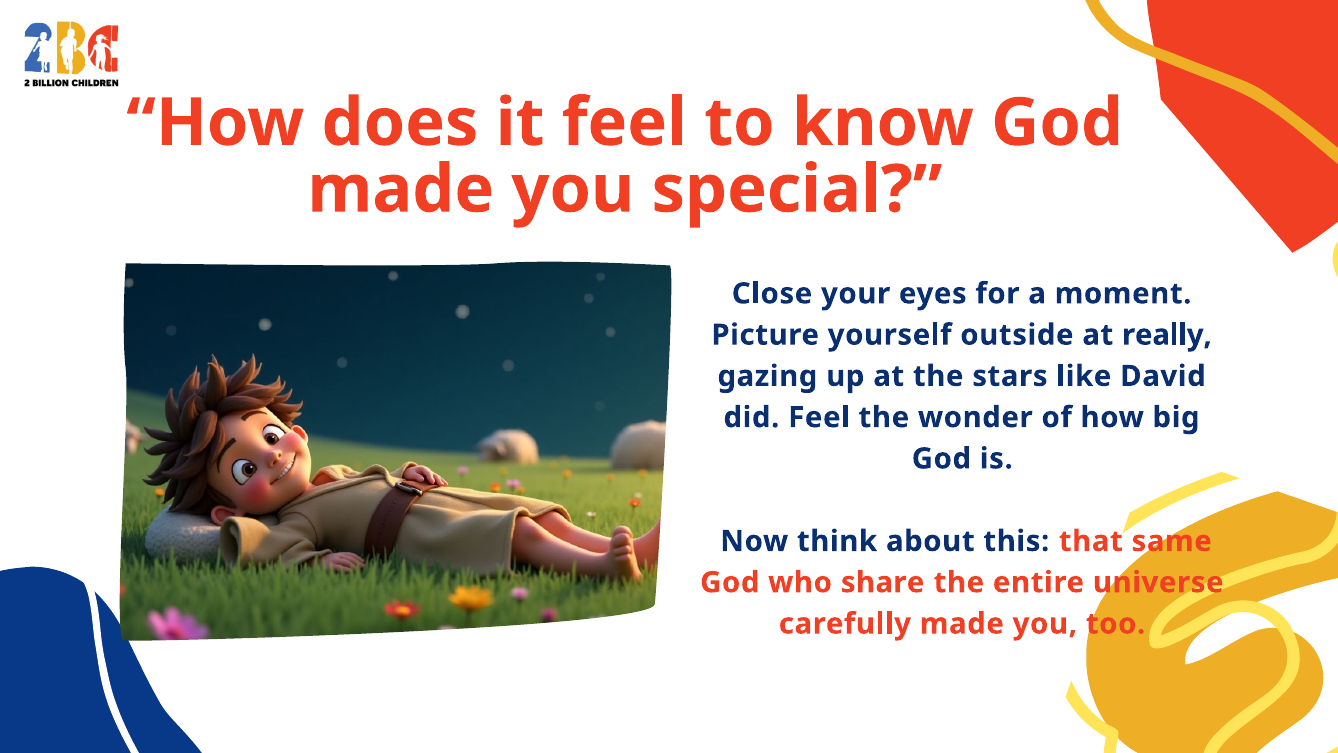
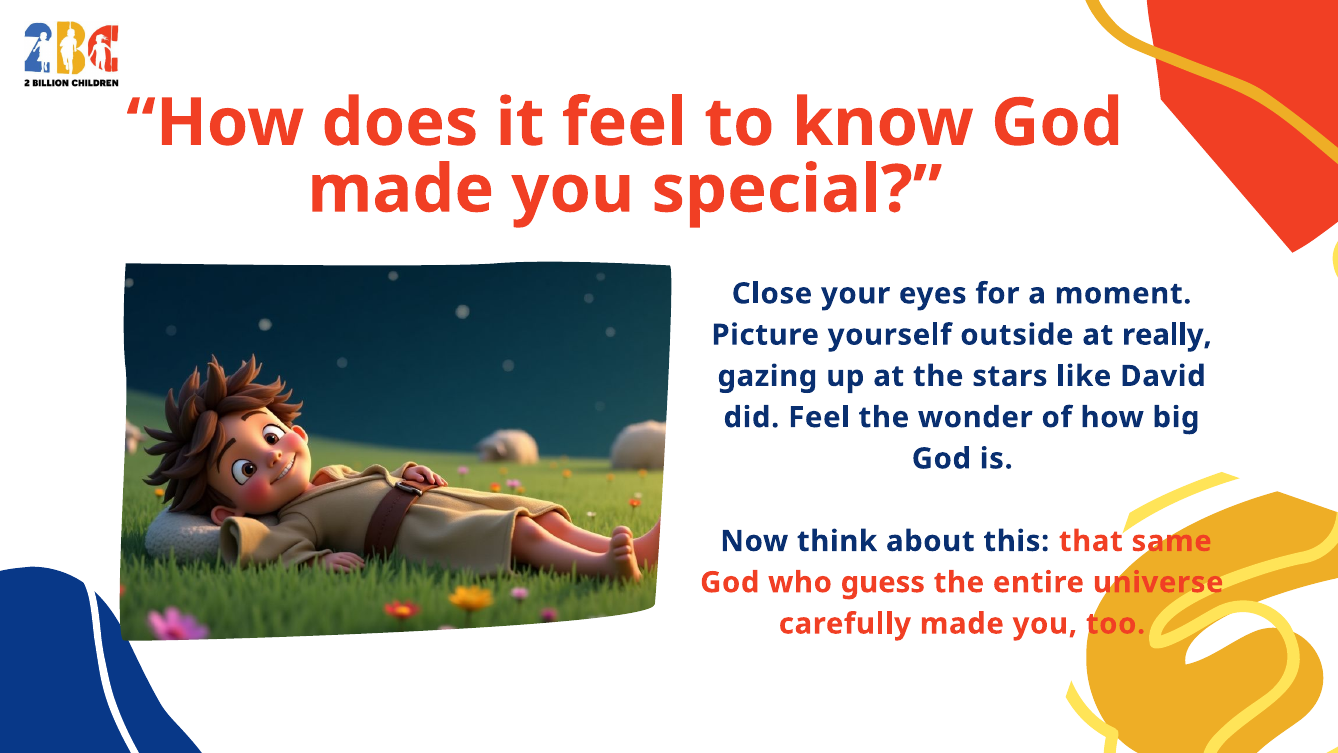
share: share -> guess (883, 582)
